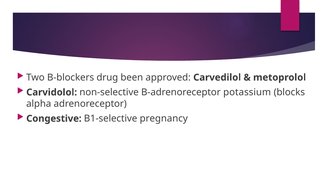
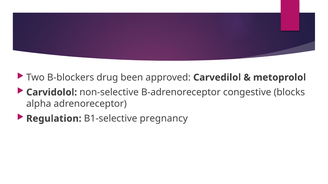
potassium: potassium -> congestive (247, 93)
Congestive: Congestive -> Regulation (54, 119)
